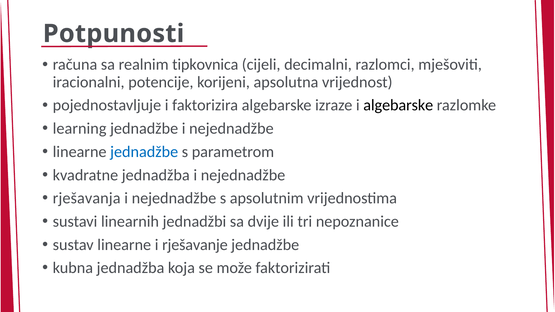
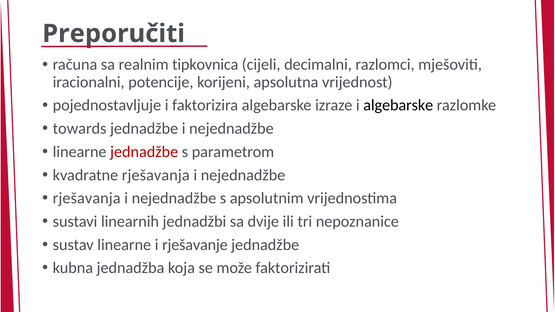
Potpunosti: Potpunosti -> Preporučiti (114, 34)
learning: learning -> towards (80, 129)
jednadžbe colour: blue -> red (144, 152)
kvadratne jednadžba: jednadžba -> rješavanja (156, 175)
